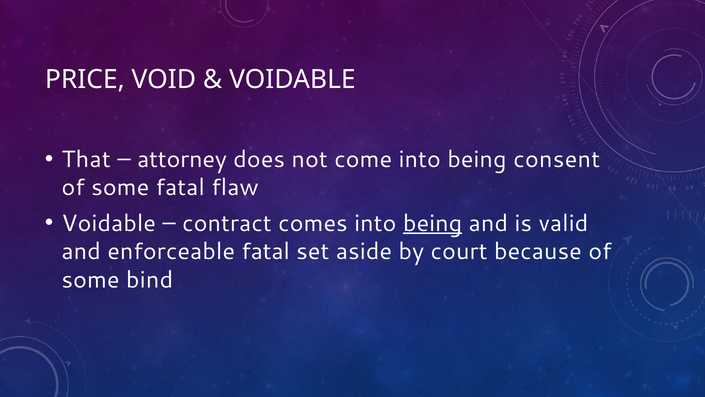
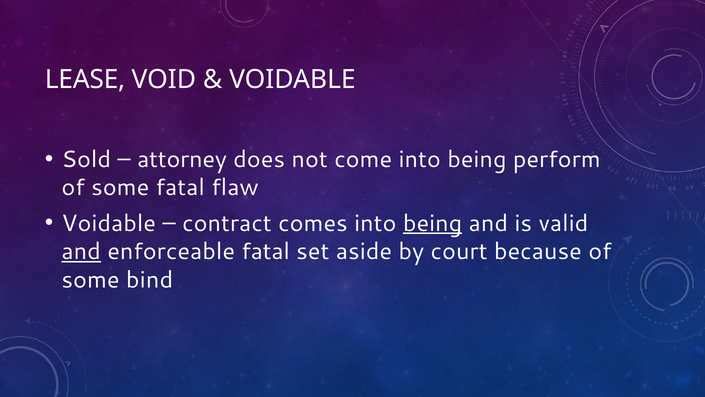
PRICE: PRICE -> LEASE (85, 79)
That: That -> Sold (86, 159)
consent: consent -> perform (557, 159)
and underline: none -> present (81, 251)
